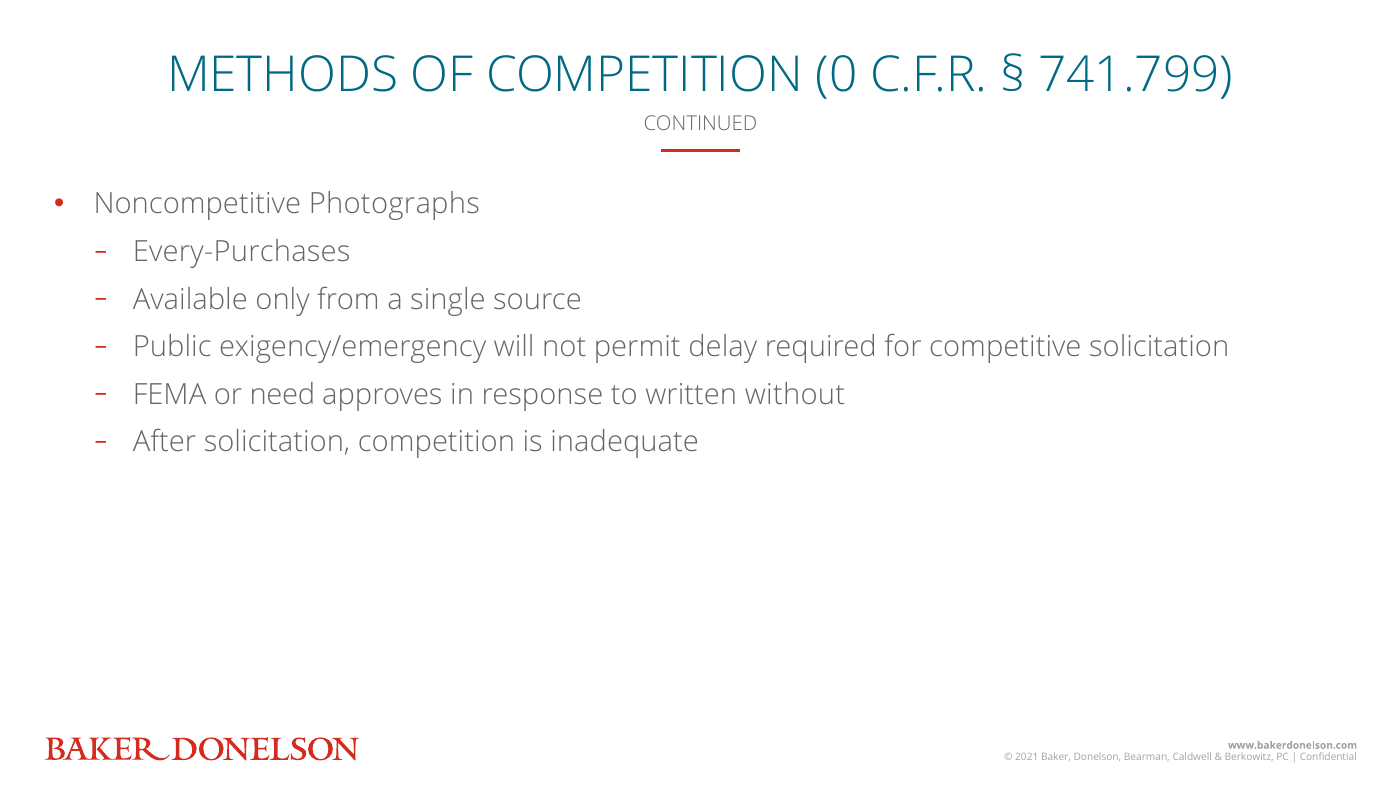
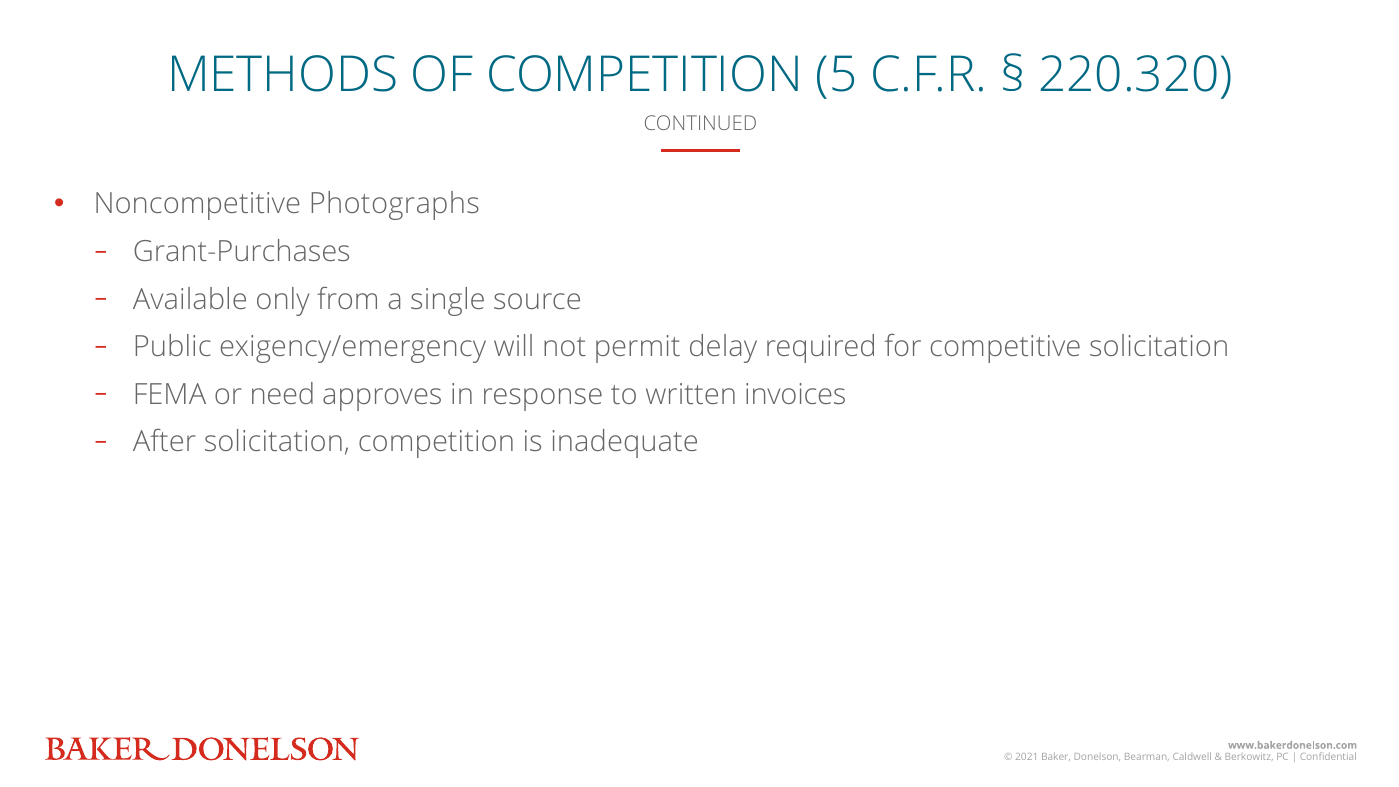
0: 0 -> 5 (836, 75)
741.799: 741.799 -> 220.320 (1136, 75)
Every-Purchases: Every-Purchases -> Grant-Purchases (242, 252)
without: without -> invoices (795, 394)
